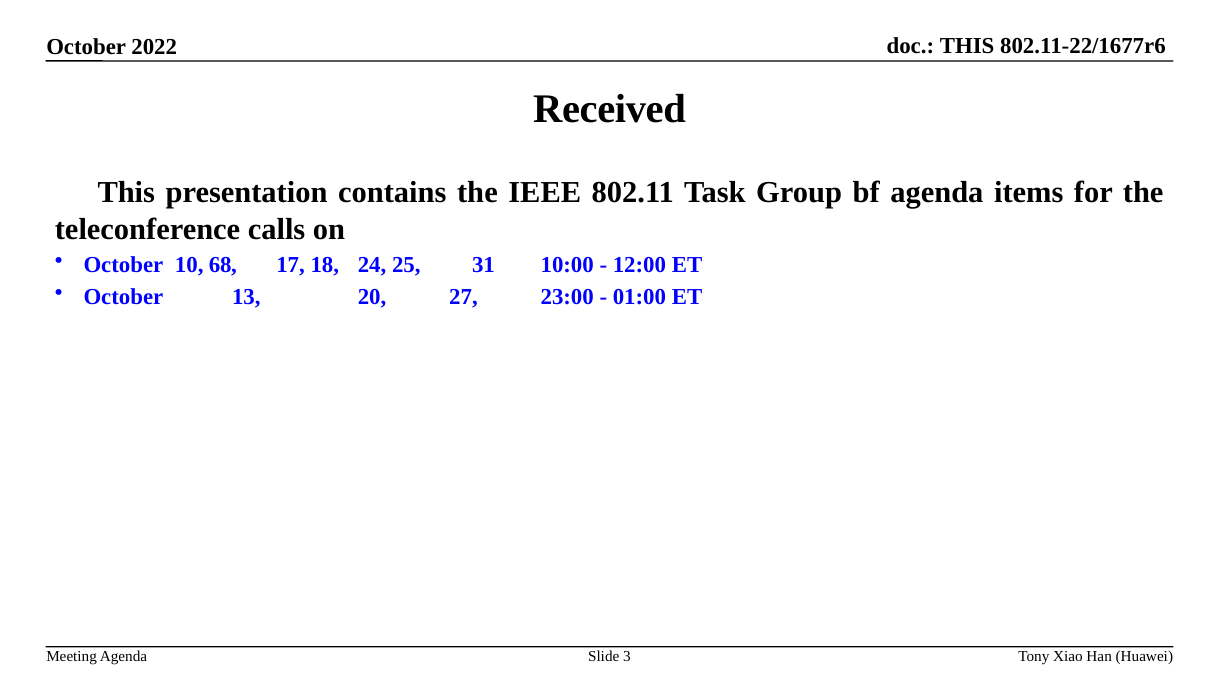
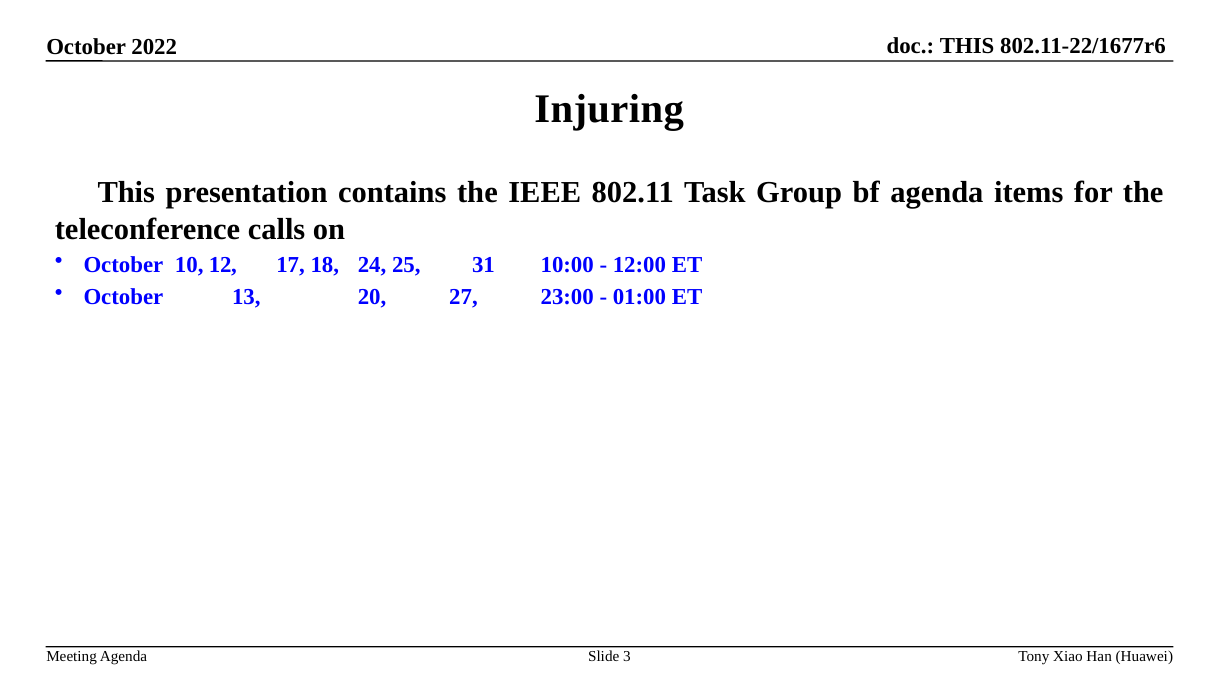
Received: Received -> Injuring (609, 110)
68: 68 -> 12 (223, 265)
